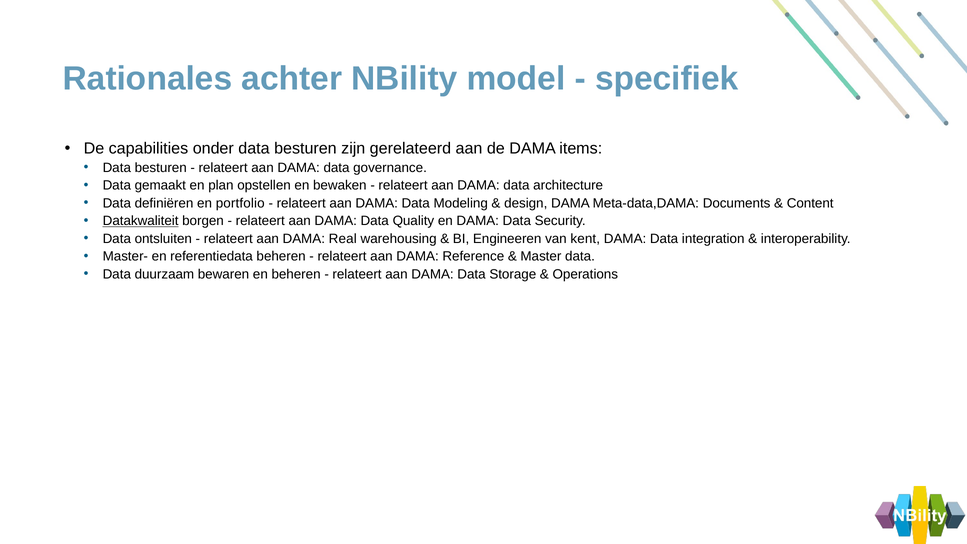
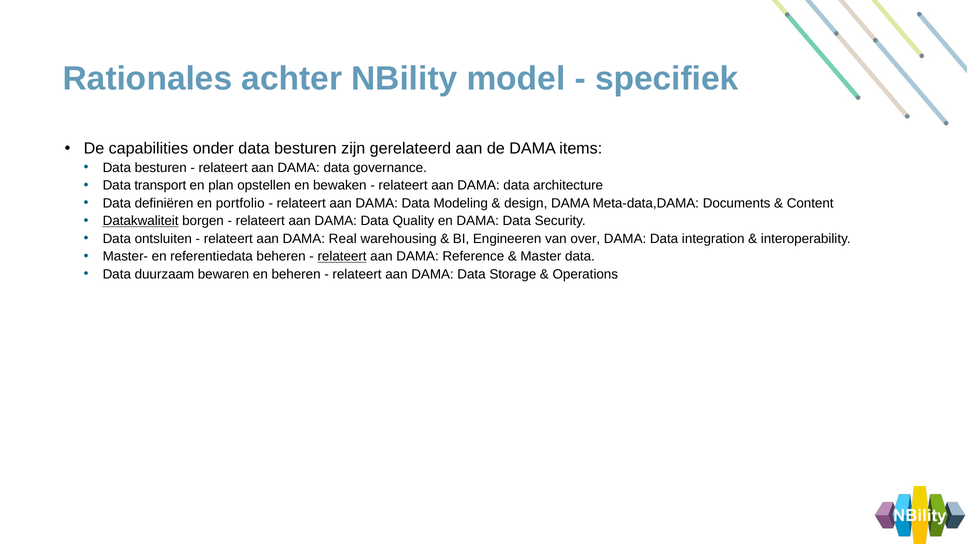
gemaakt: gemaakt -> transport (160, 186)
kent: kent -> over (585, 239)
relateert underline: none -> present (342, 256)
